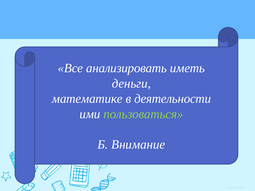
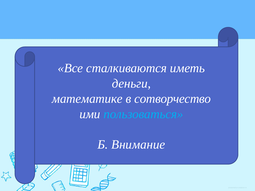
анализировать: анализировать -> сталкиваются (126, 68)
деятельности: деятельности -> сотворчество (173, 99)
пользоваться colour: light green -> light blue (143, 114)
